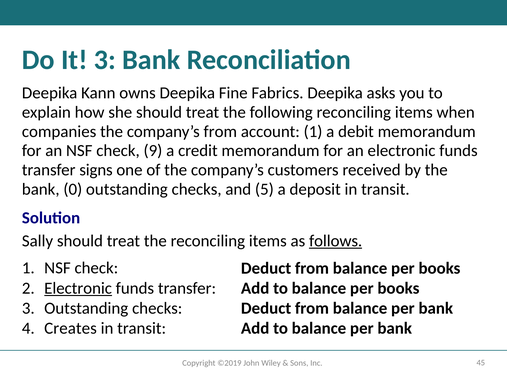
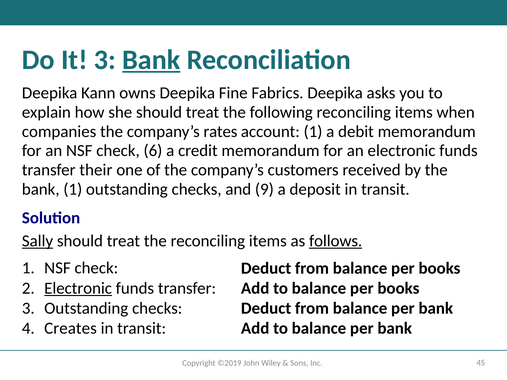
Bank underline: none -> present (151, 60)
company’s from: from -> rates (220, 132)
9: 9 -> 6 (153, 151)
signs: signs -> their (96, 170)
bank 0: 0 -> 1 (73, 189)
5: 5 -> 9 (264, 189)
Sally underline: none -> present (37, 241)
